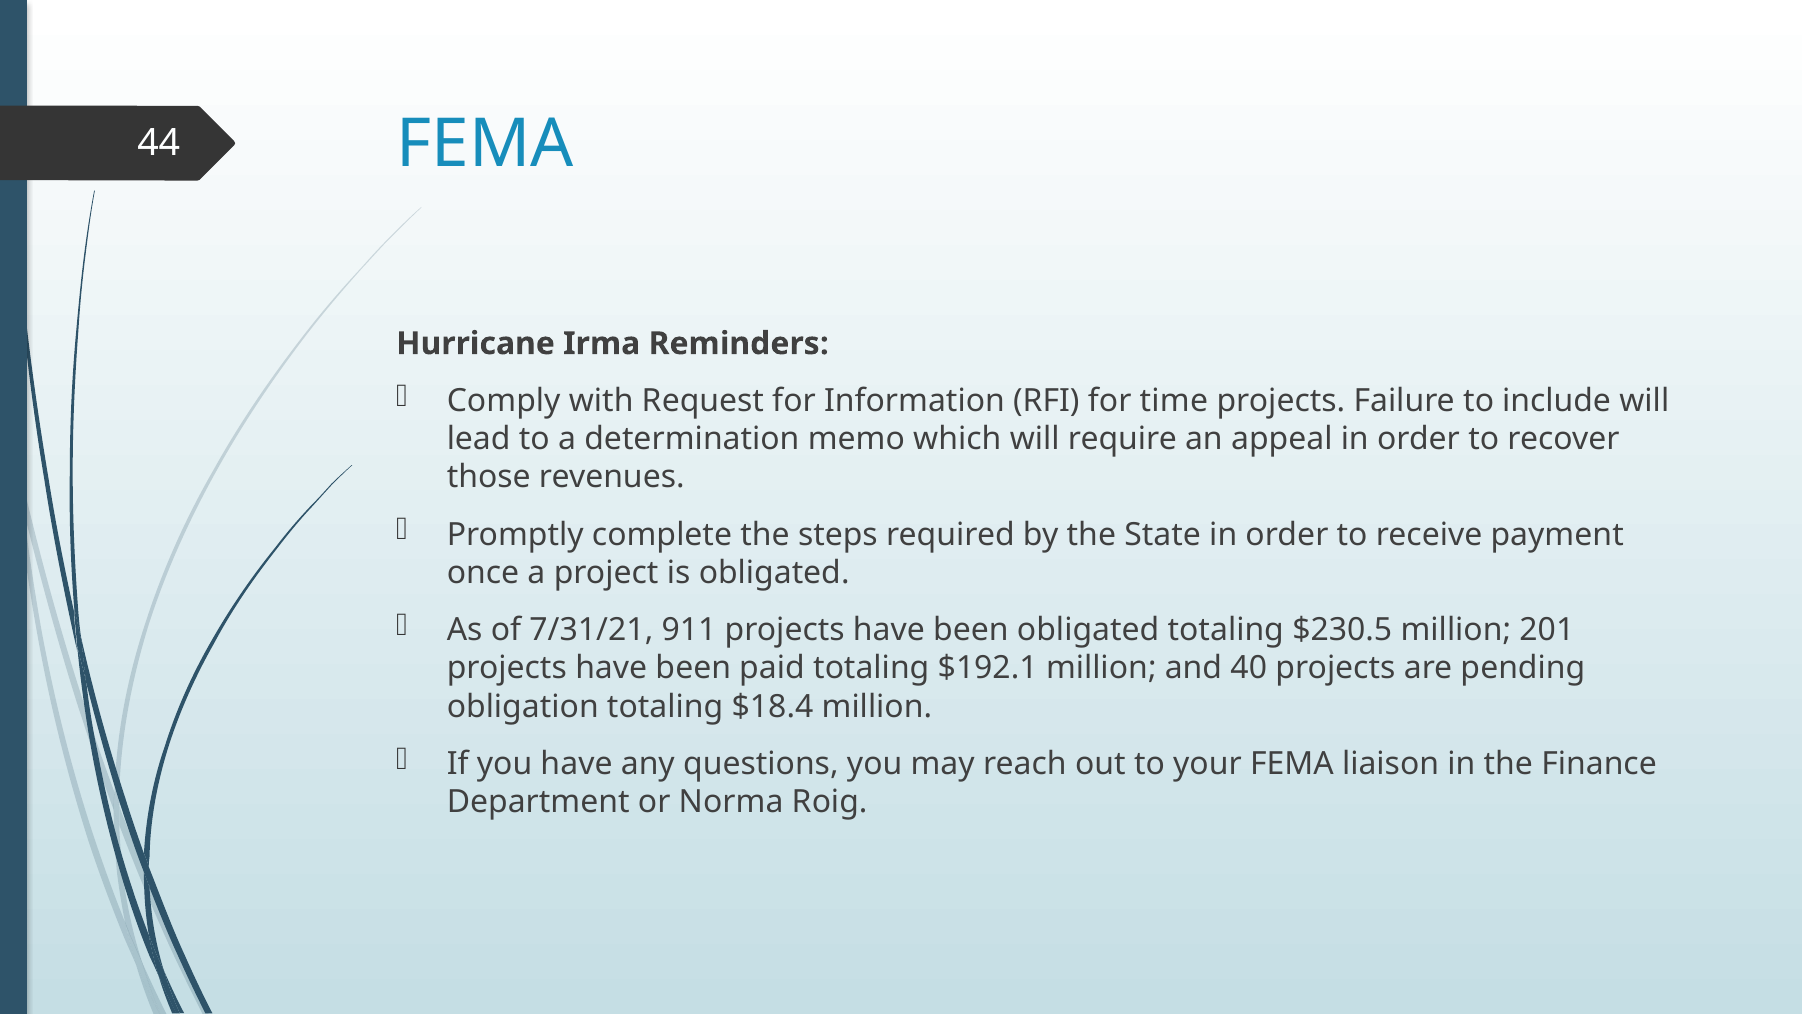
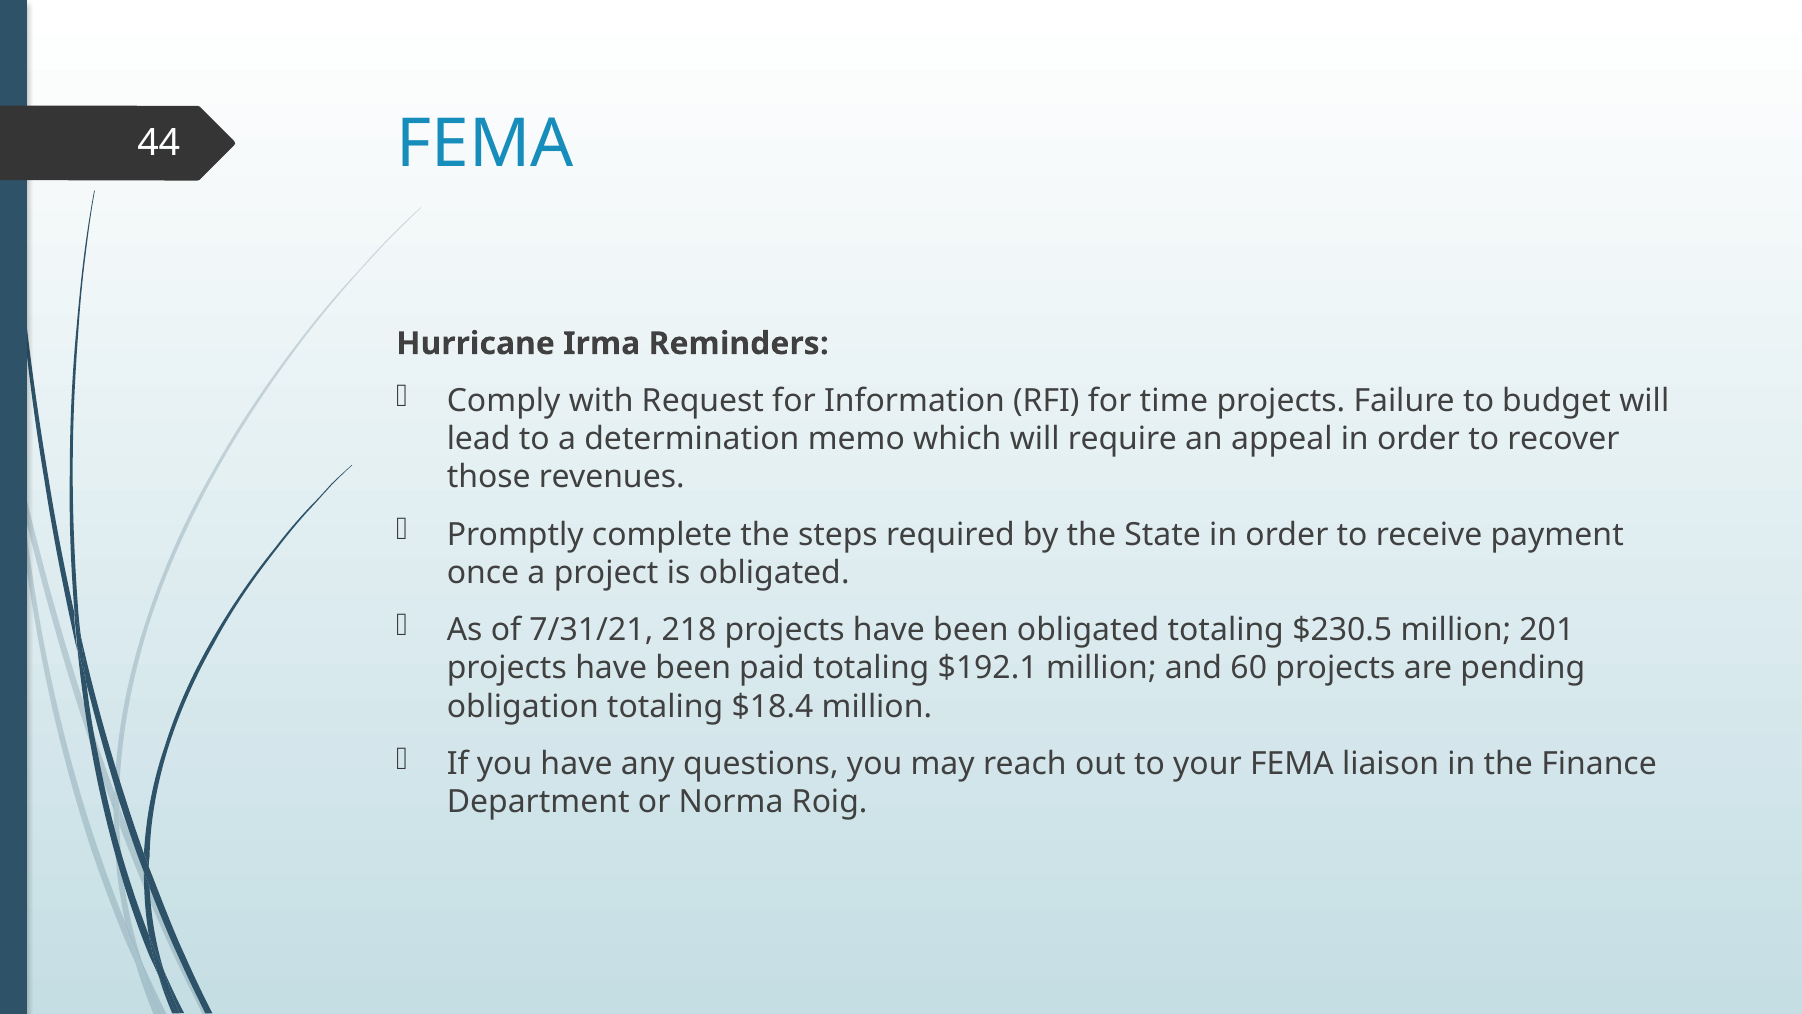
include: include -> budget (1557, 401)
911: 911 -> 218 (689, 630)
40: 40 -> 60 (1249, 668)
